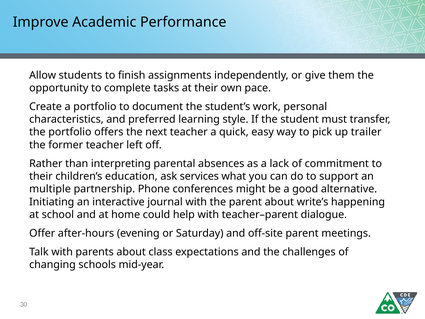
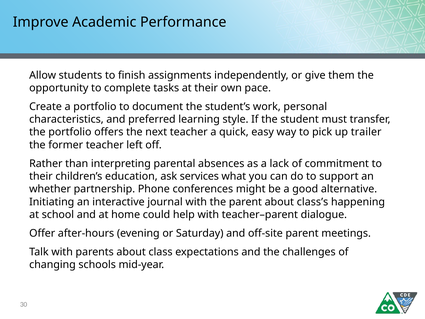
multiple: multiple -> whether (50, 189)
write’s: write’s -> class’s (312, 202)
